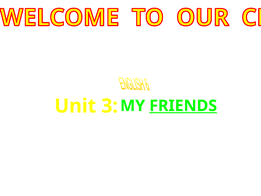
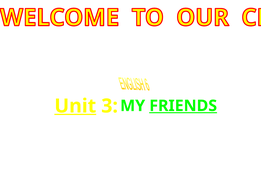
Unit underline: none -> present (75, 106)
